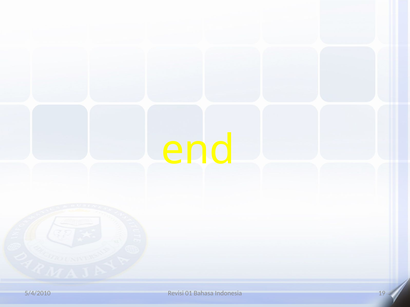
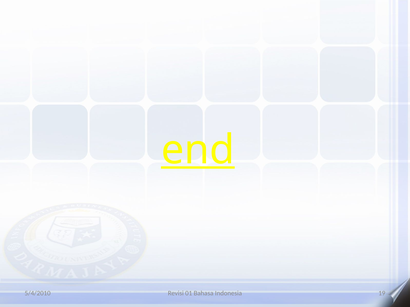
end underline: none -> present (198, 150)
